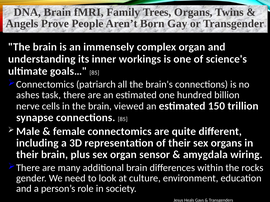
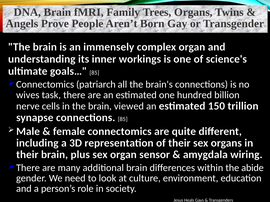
ashes: ashes -> wives (28, 95)
rocks: rocks -> abide (253, 168)
